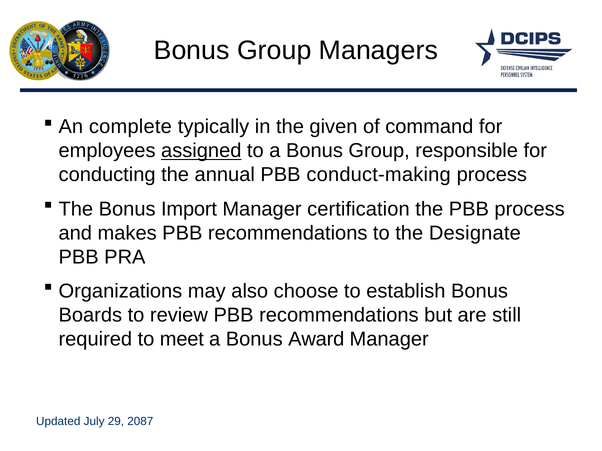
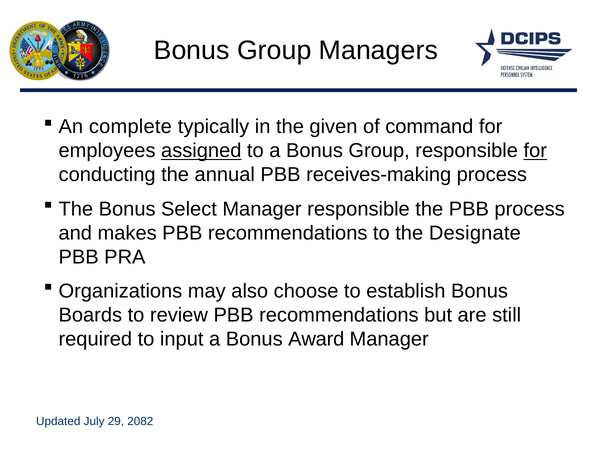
for underline: none -> present (535, 151)
conduct-making: conduct-making -> receives-making (379, 175)
Import: Import -> Select (189, 209)
Manager certification: certification -> responsible (358, 209)
meet: meet -> input (182, 340)
2087: 2087 -> 2082 (140, 422)
